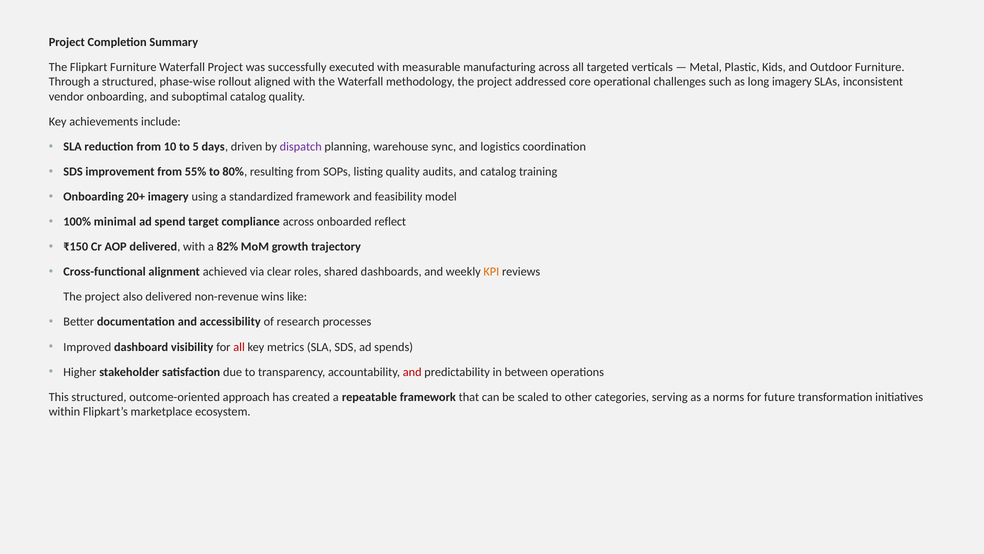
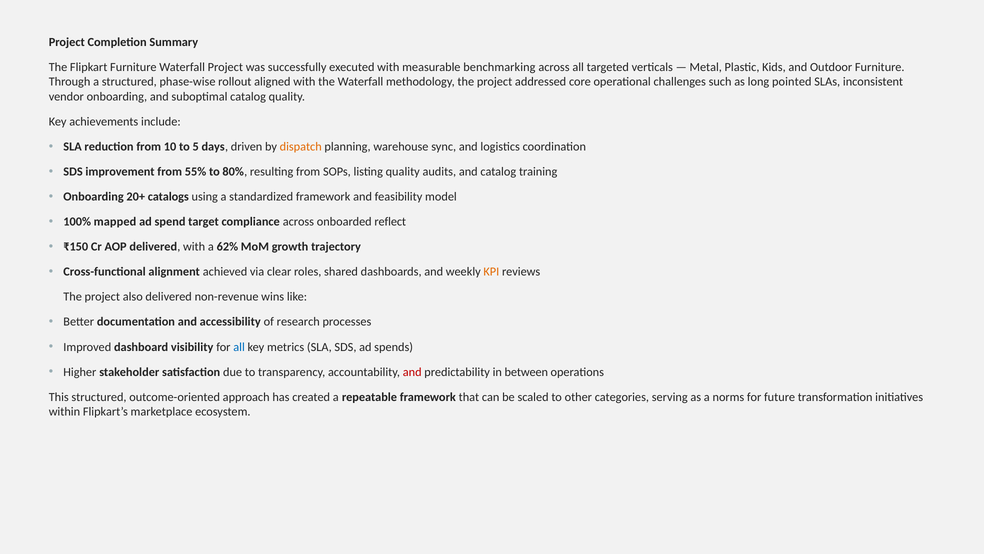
manufacturing: manufacturing -> benchmarking (499, 67)
long imagery: imagery -> pointed (792, 82)
dispatch colour: purple -> orange (301, 147)
20+ imagery: imagery -> catalogs (168, 197)
minimal: minimal -> mapped (115, 222)
82%: 82% -> 62% (227, 247)
all colour: red -> blue (239, 347)
